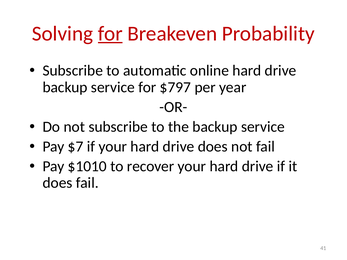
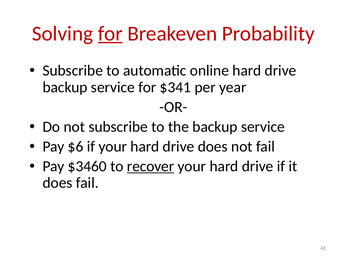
$797: $797 -> $341 (175, 87)
$7: $7 -> $6 (76, 147)
$1010: $1010 -> $3460 (87, 166)
recover underline: none -> present (151, 166)
